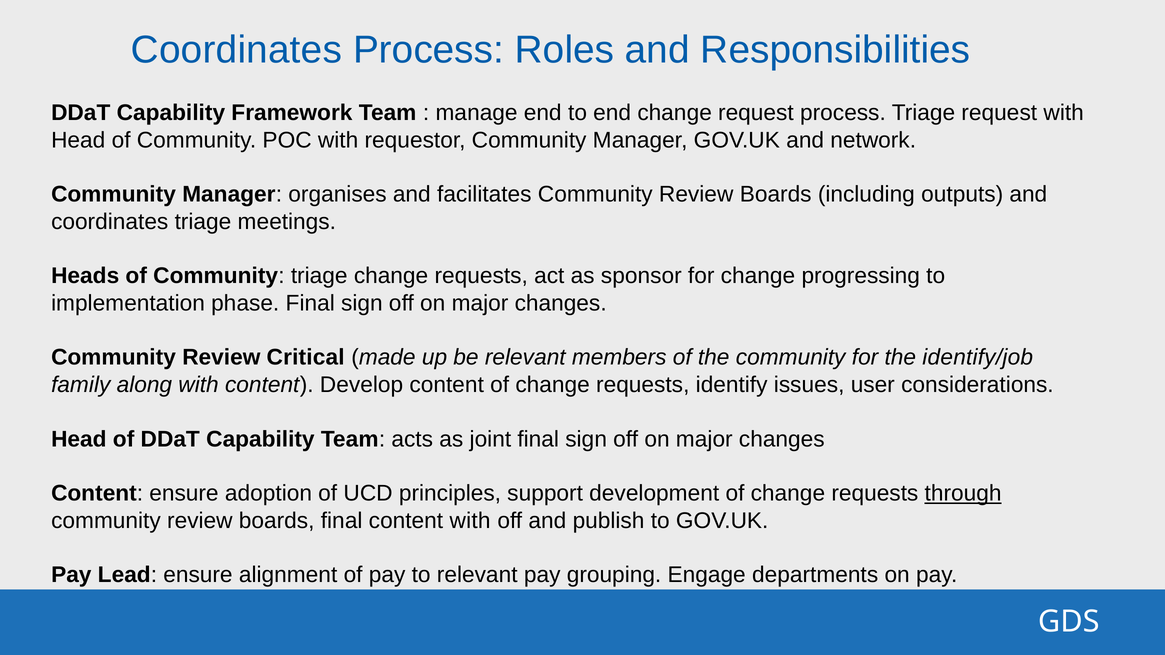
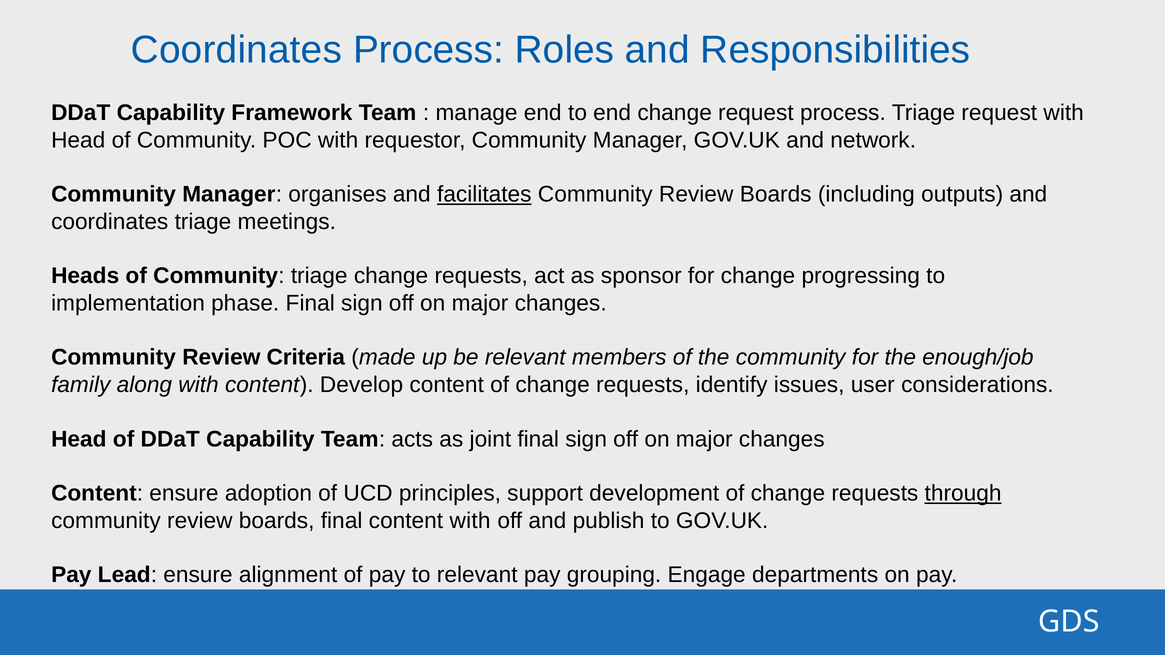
facilitates underline: none -> present (484, 195)
Critical: Critical -> Criteria (306, 358)
identify/job: identify/job -> enough/job (978, 358)
